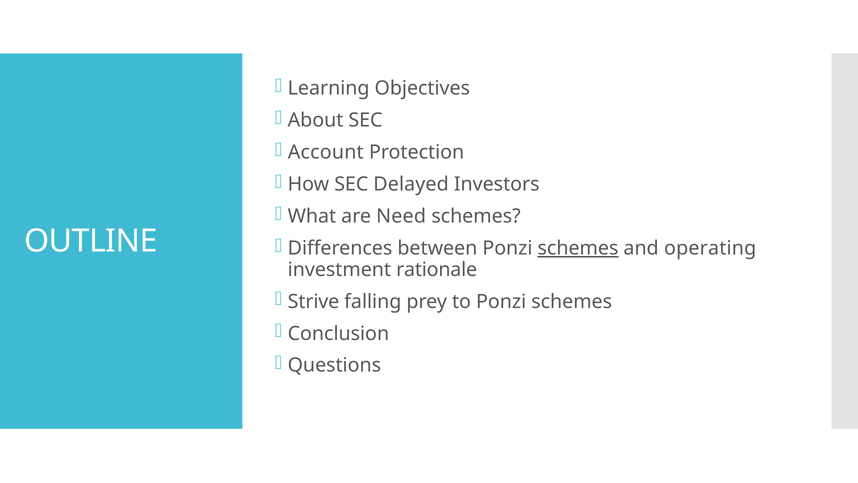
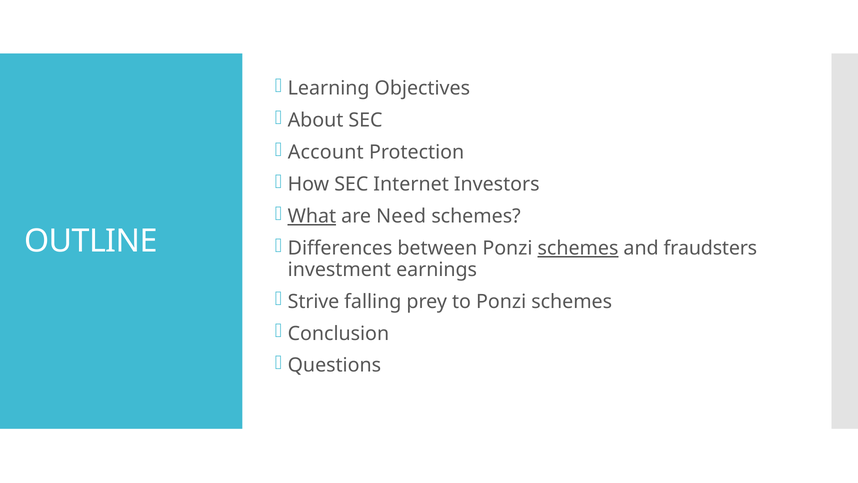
Delayed: Delayed -> Internet (411, 184)
What underline: none -> present (312, 216)
operating: operating -> fraudsters (710, 248)
rationale: rationale -> earnings (437, 269)
